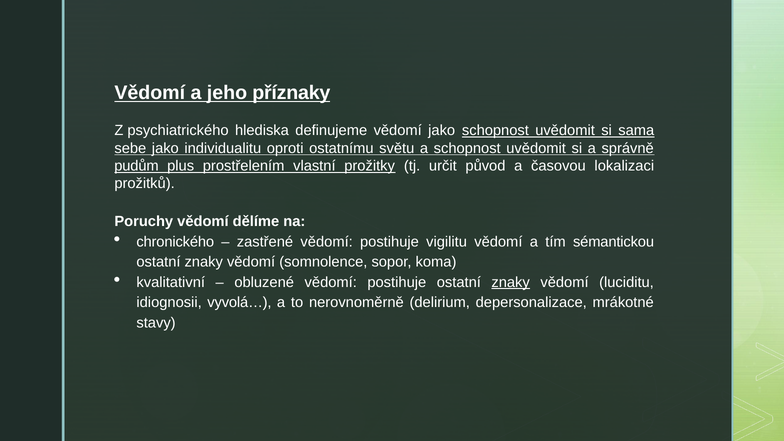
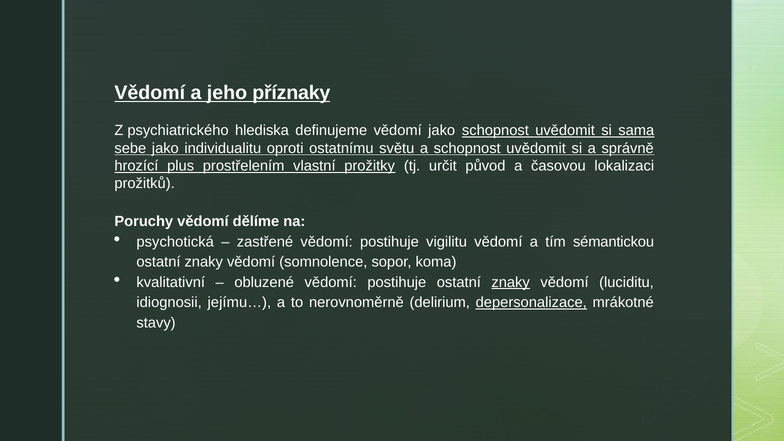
pudům: pudům -> hrozící (136, 166)
chronického: chronického -> psychotická (175, 242)
vyvolá…: vyvolá… -> jejímu… (239, 303)
depersonalizace underline: none -> present (531, 303)
